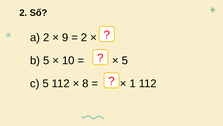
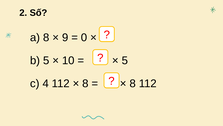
a 2: 2 -> 8 (46, 38)
2: 2 -> 0 (84, 38)
c 5: 5 -> 4 (46, 83)
1: 1 -> 8 (133, 83)
